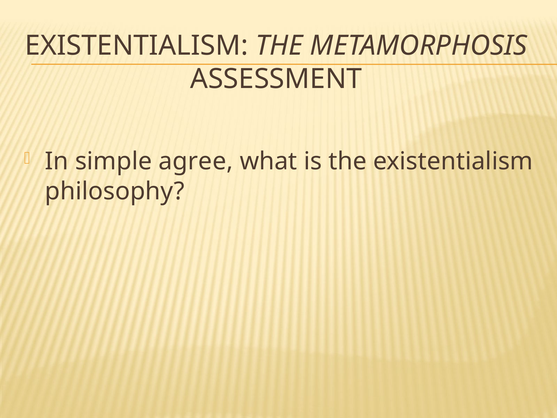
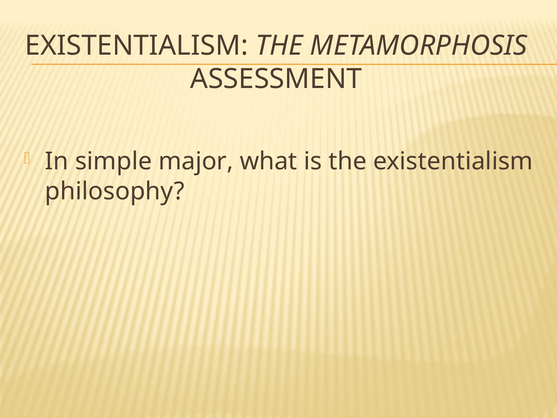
agree: agree -> major (196, 161)
